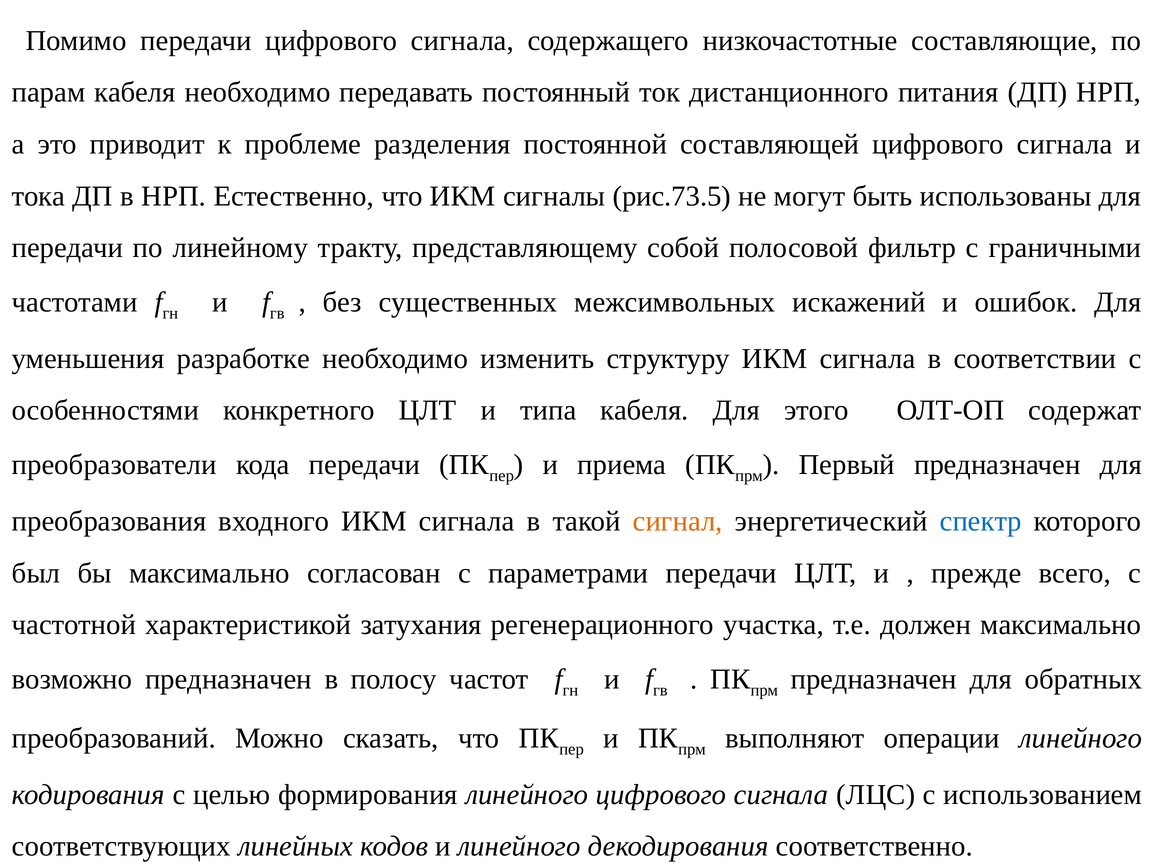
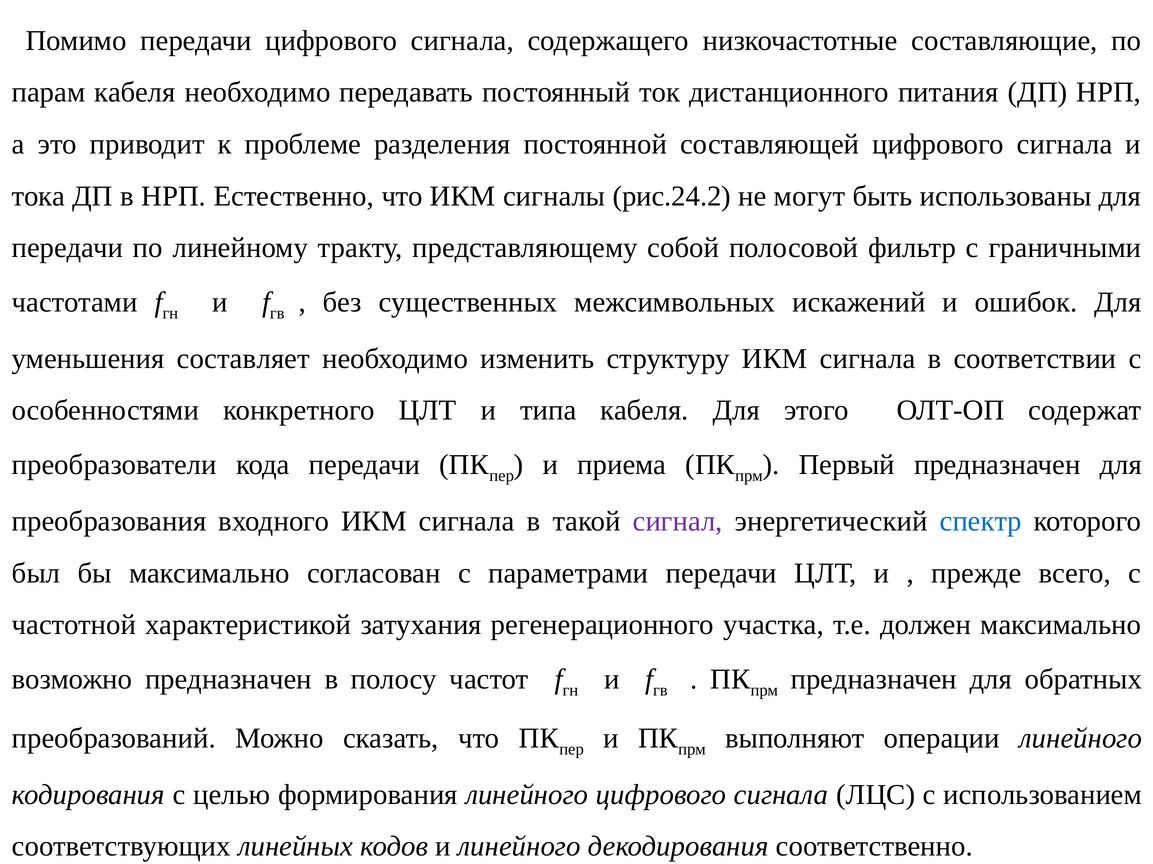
рис.73.5: рис.73.5 -> рис.24.2 (672, 196)
разработке: разработке -> составляет (243, 359)
сигнал colour: orange -> purple (678, 522)
